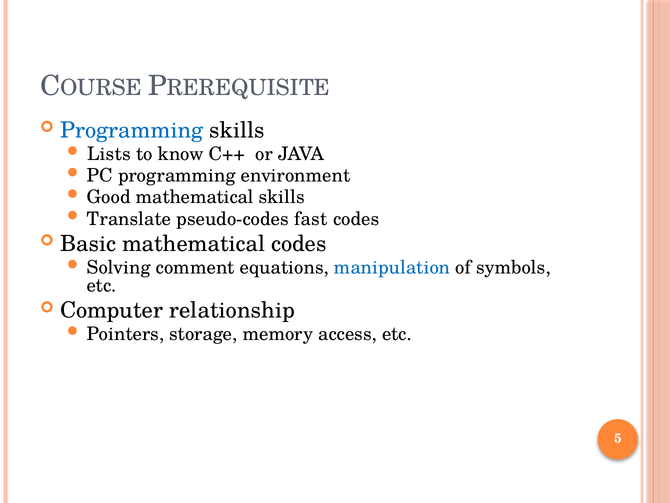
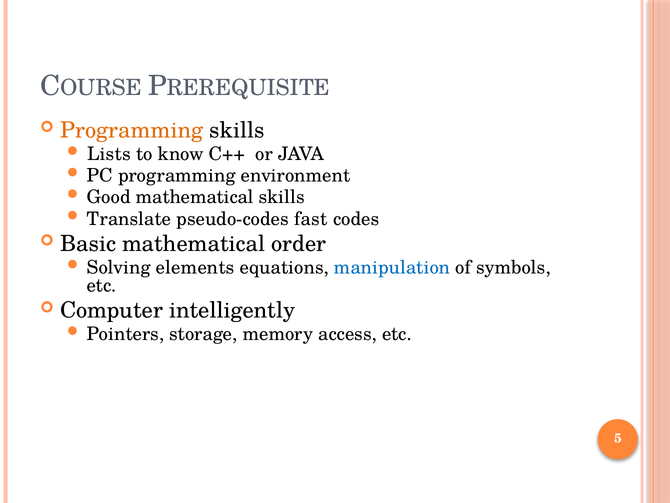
Programming colour: blue -> orange (132, 130)
mathematical codes: codes -> order (299, 244)
comment: comment -> elements (195, 267)
relationship: relationship -> intelligently (232, 310)
